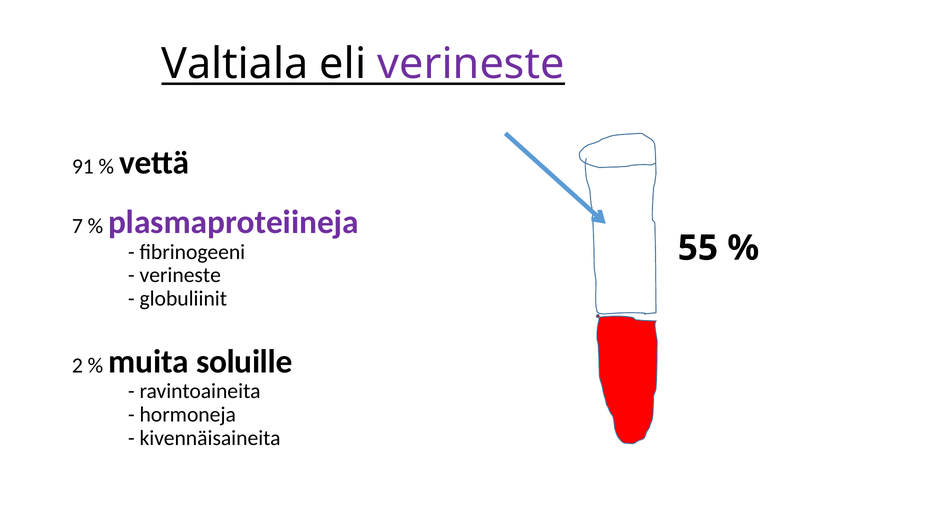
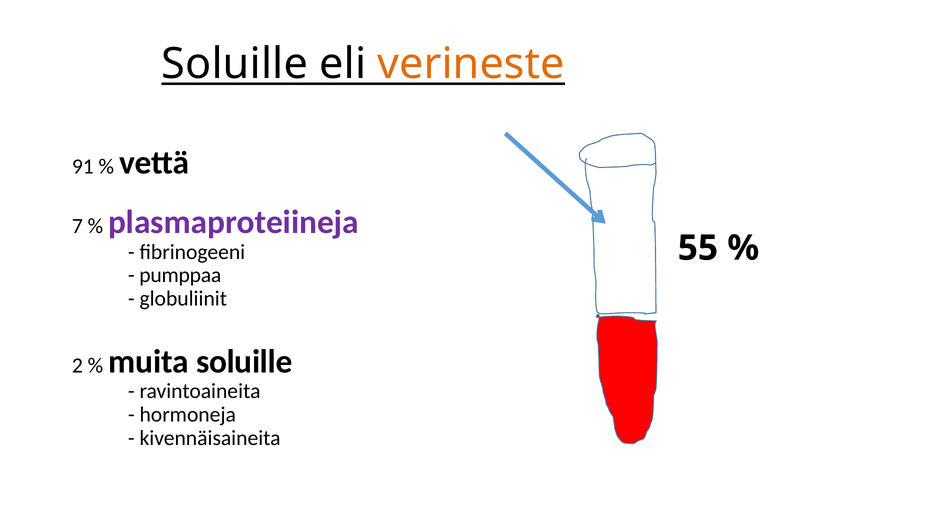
Valtiala: Valtiala -> Soluille (235, 64)
verineste colour: purple -> orange (471, 64)
verineste: verineste -> pumppaa (180, 275)
